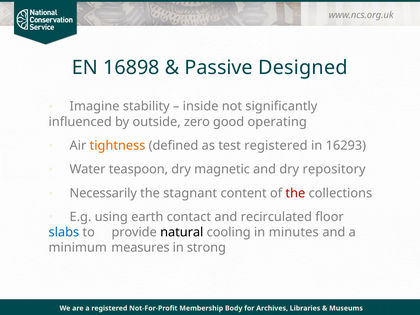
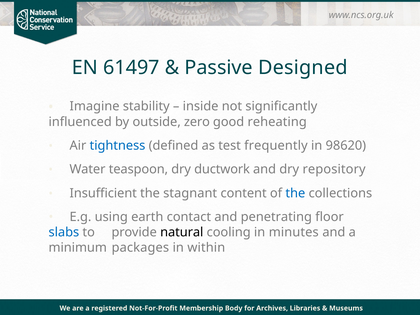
16898: 16898 -> 61497 (131, 68)
operating: operating -> reheating (277, 122)
tightness colour: orange -> blue (118, 146)
test registered: registered -> frequently (276, 146)
16293: 16293 -> 98620 (346, 146)
magnetic: magnetic -> ductwork (222, 169)
Necessarily: Necessarily -> Insufficient (103, 193)
the colour: red -> blue (295, 193)
recirculated: recirculated -> penetrating (276, 217)
measures: measures -> packages (140, 248)
strong: strong -> within (206, 248)
